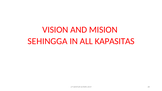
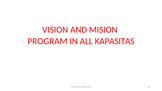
SEHINGGA: SEHINGGA -> PROGRAM (47, 41)
